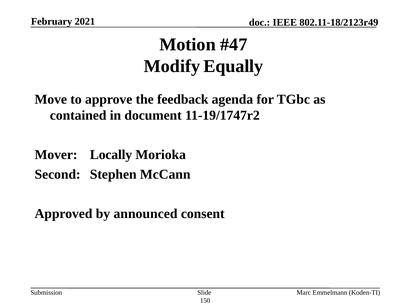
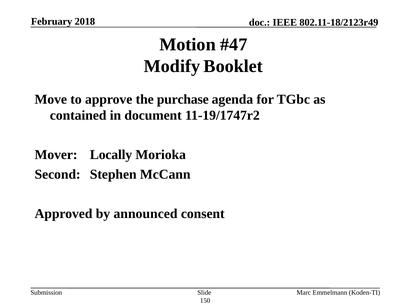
2021: 2021 -> 2018 (85, 22)
Equally: Equally -> Booklet (233, 66)
feedback: feedback -> purchase (183, 99)
